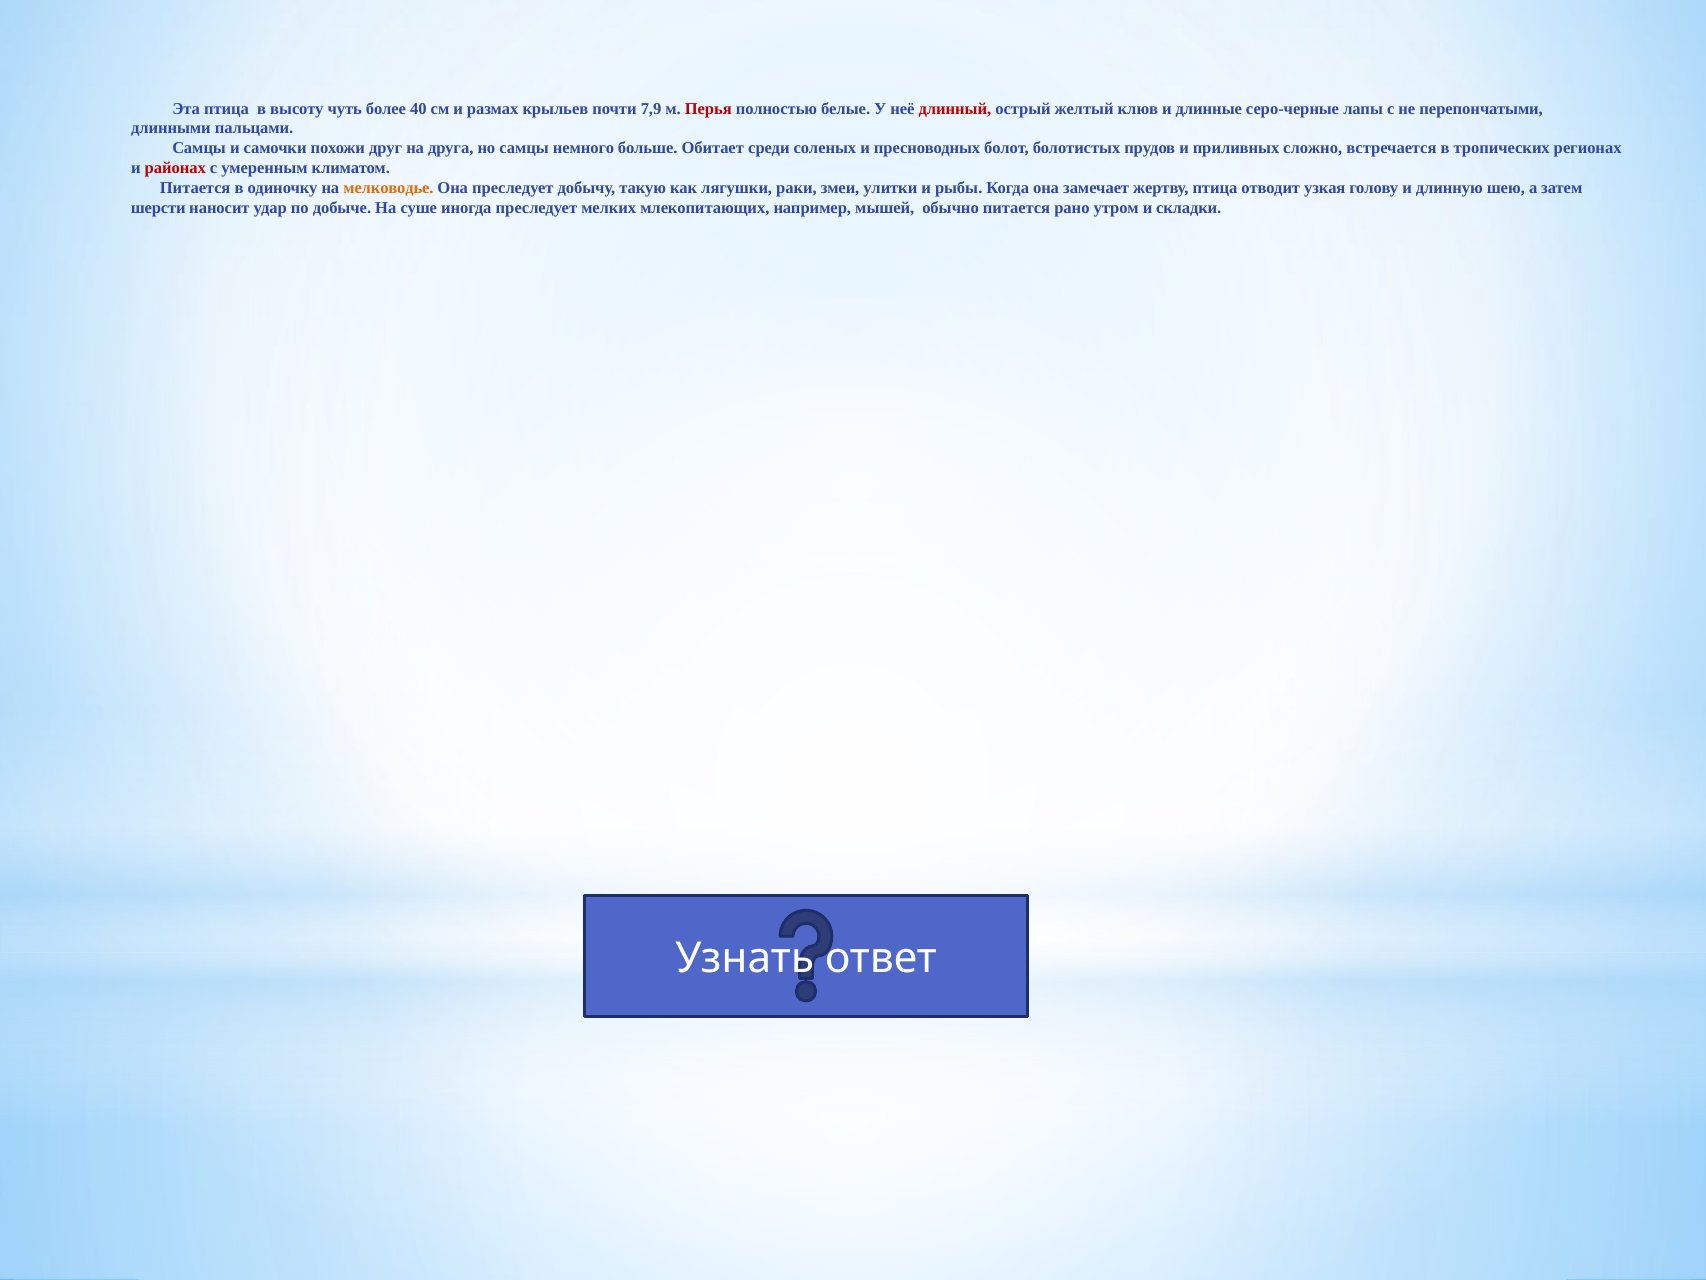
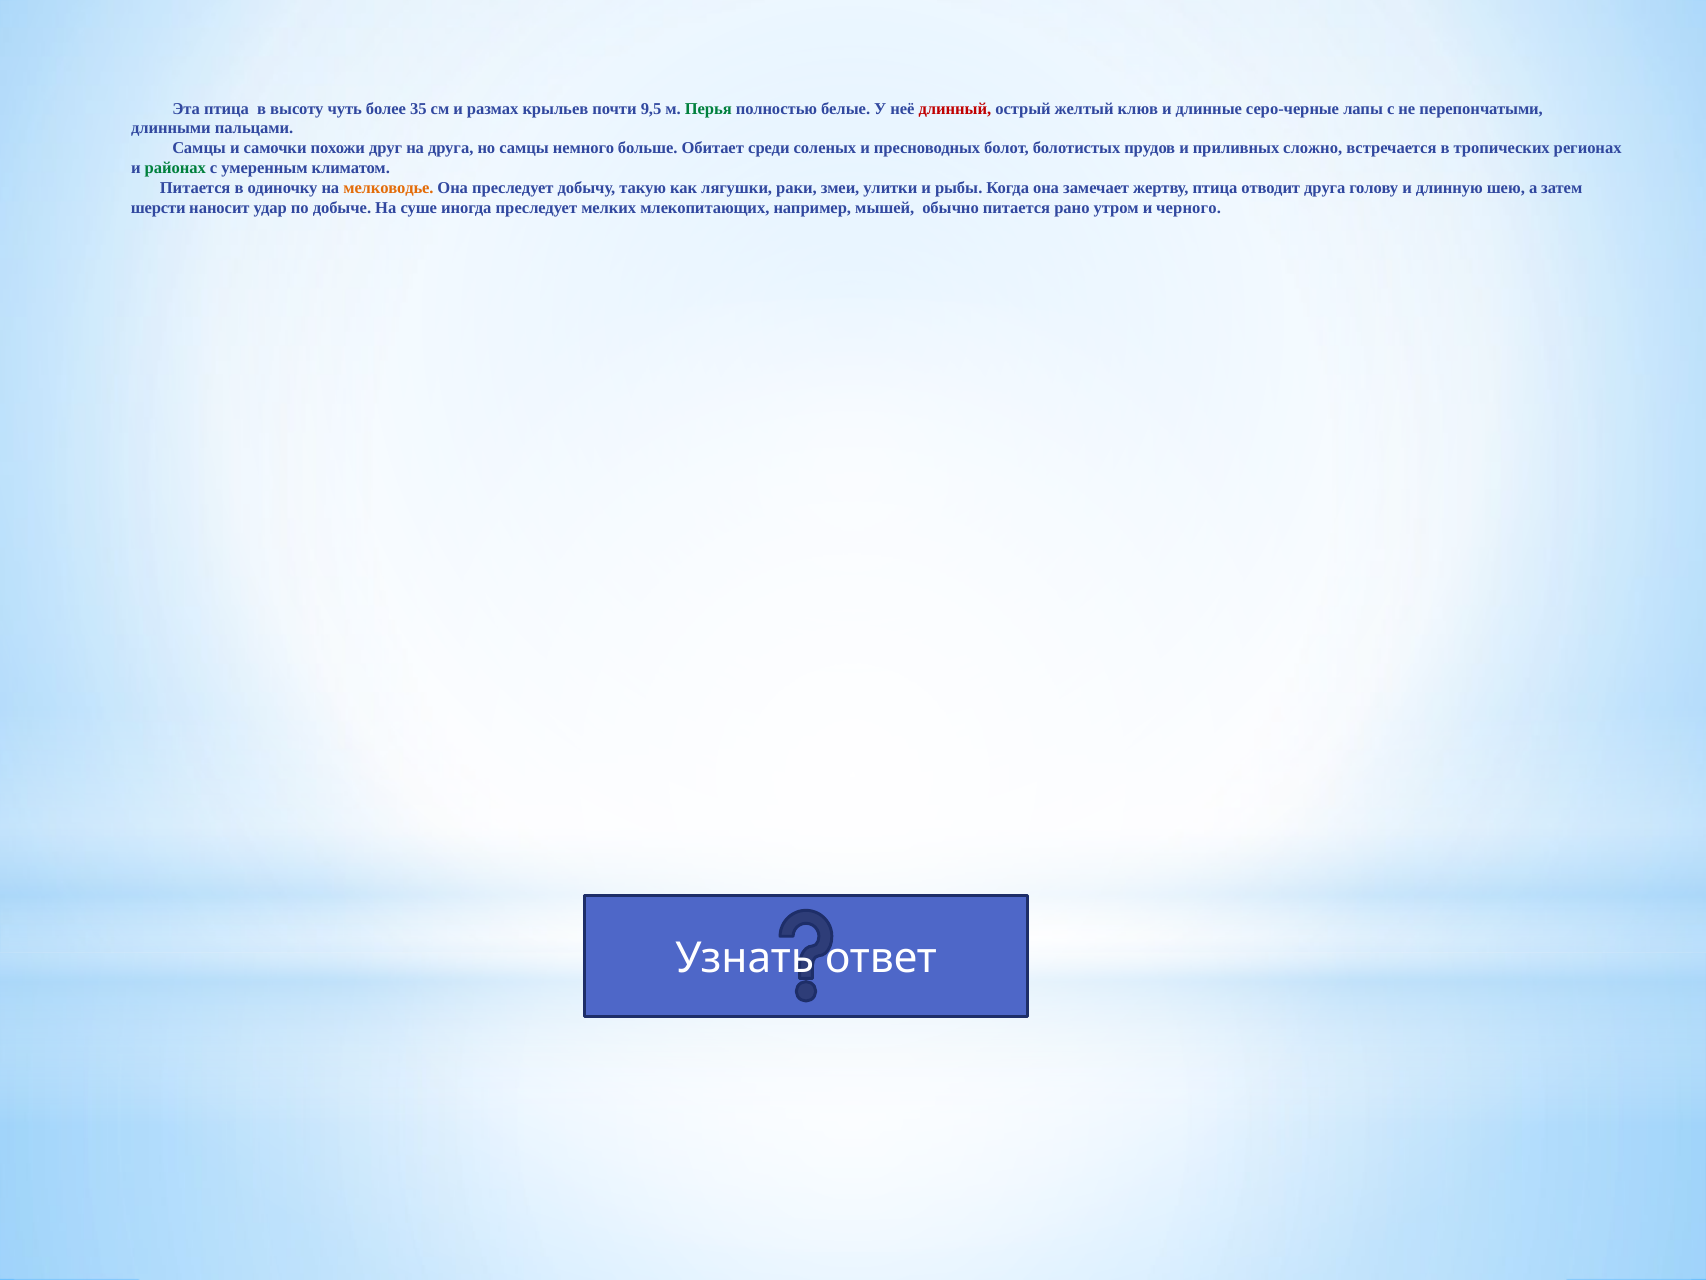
40: 40 -> 35 (418, 109)
7,9: 7,9 -> 9,5 (651, 109)
Перья colour: red -> green (708, 109)
районах colour: red -> green (175, 168)
отводит узкая: узкая -> друга (1325, 188)
складки: складки -> черного (1189, 208)
